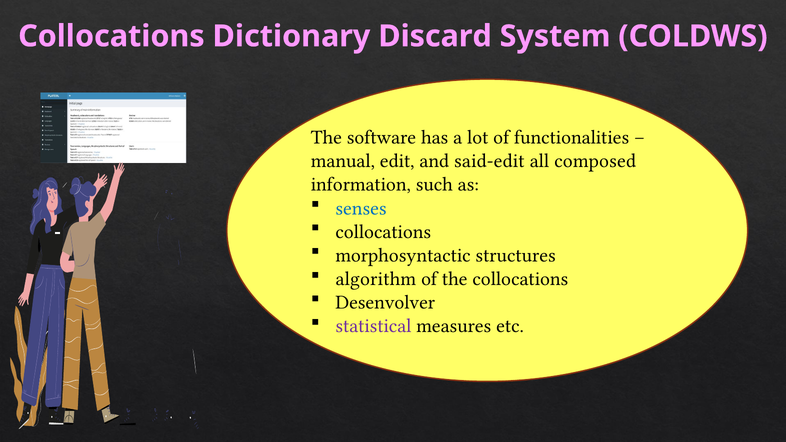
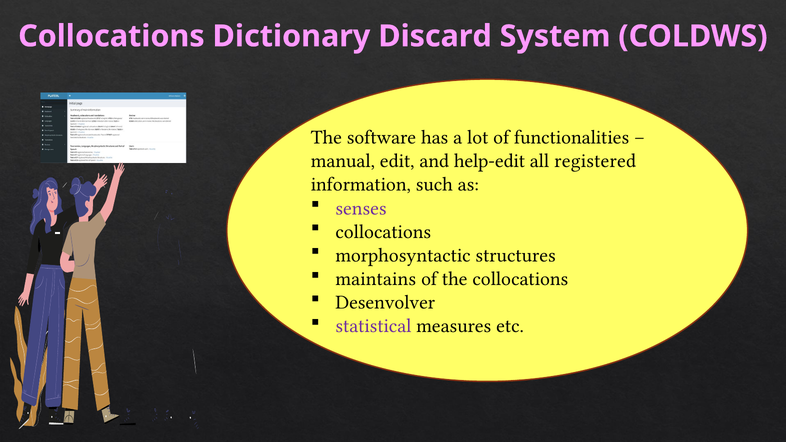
said-edit: said-edit -> help-edit (489, 161)
composed: composed -> registered (595, 161)
senses colour: blue -> purple (361, 208)
algorithm: algorithm -> maintains (376, 279)
